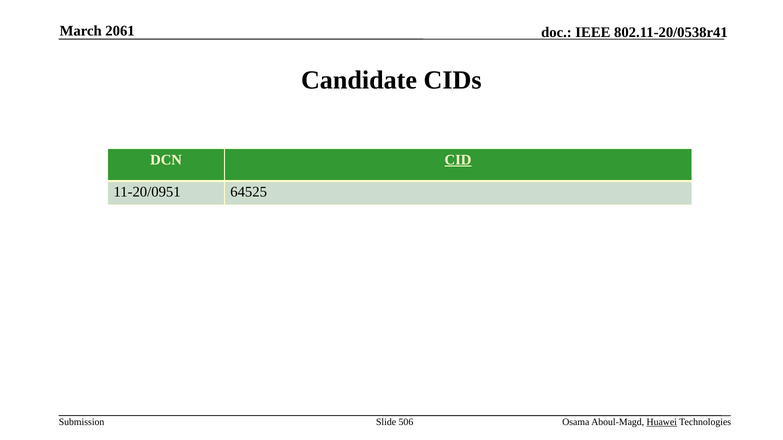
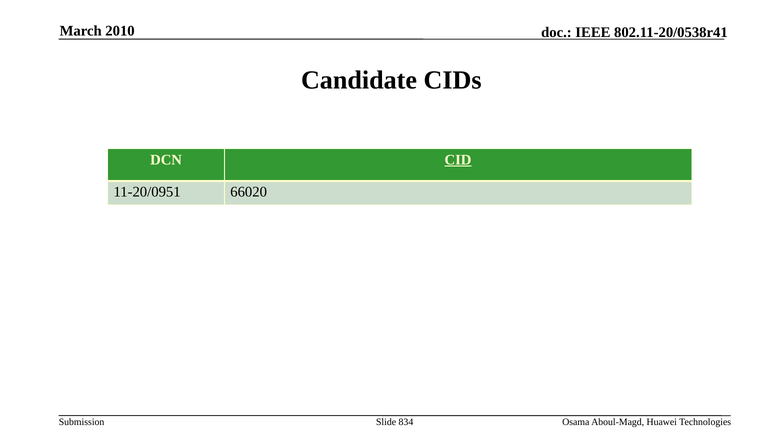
2061: 2061 -> 2010 (120, 31)
64525: 64525 -> 66020 (249, 192)
506: 506 -> 834 (406, 422)
Huawei underline: present -> none (662, 422)
